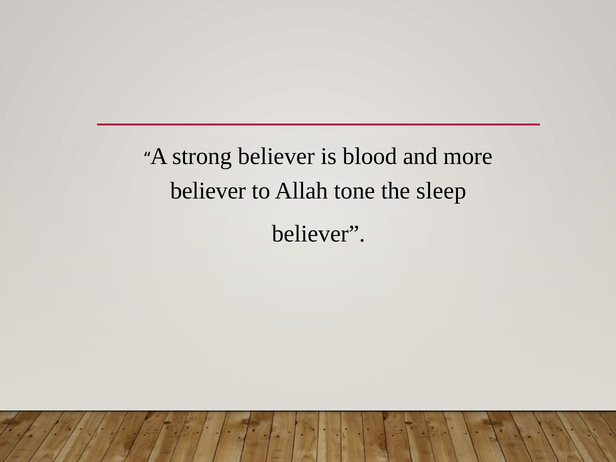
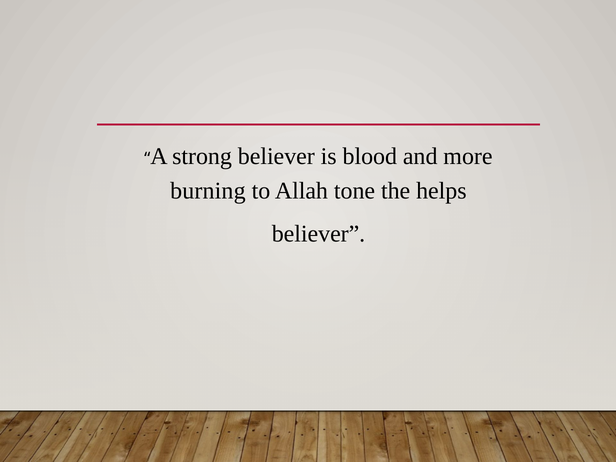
believer: believer -> burning (208, 191)
sleep: sleep -> helps (441, 191)
